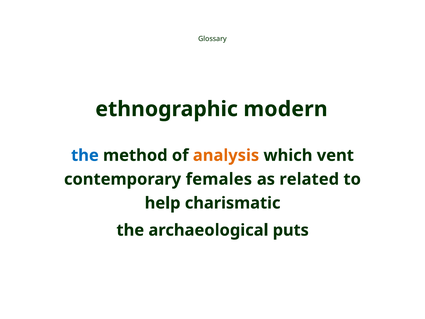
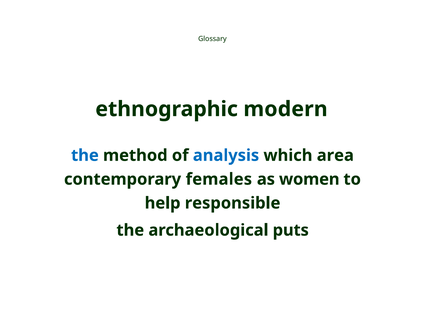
analysis colour: orange -> blue (226, 155)
vent: vent -> area (335, 155)
related: related -> women (309, 179)
charismatic: charismatic -> responsible (233, 203)
